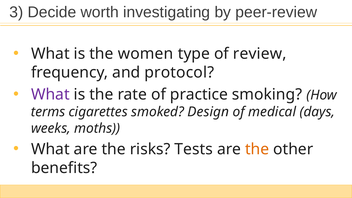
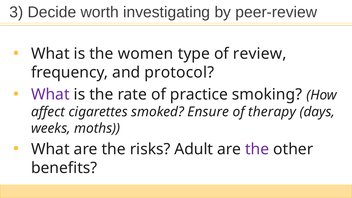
terms: terms -> affect (48, 112)
Design: Design -> Ensure (208, 112)
medical: medical -> therapy (272, 112)
Tests: Tests -> Adult (194, 149)
the colour: orange -> purple (257, 149)
